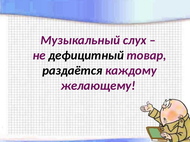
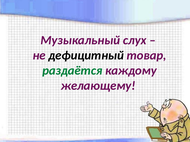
раздаётся colour: black -> green (72, 71)
